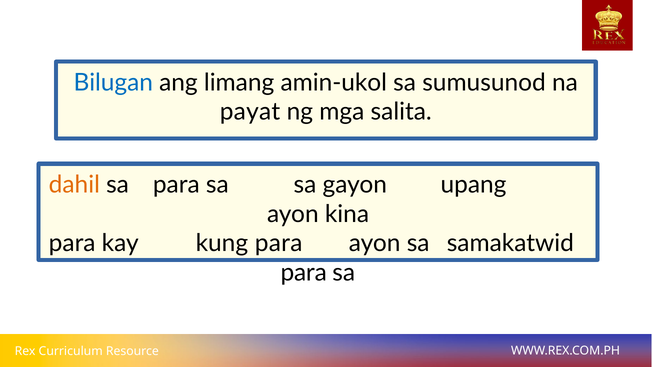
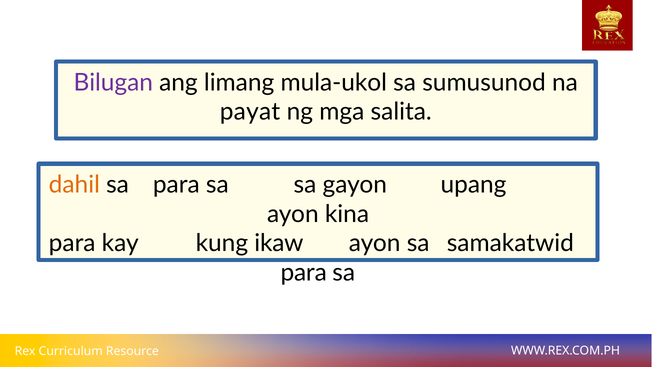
Bilugan colour: blue -> purple (113, 83)
amin-ukol: amin-ukol -> mula-ukol (334, 83)
kung para: para -> ikaw (279, 244)
